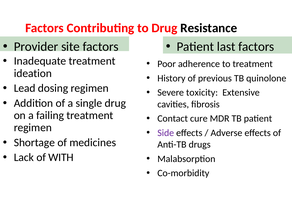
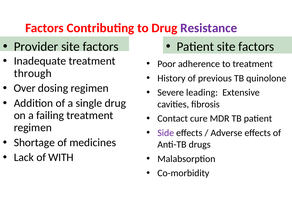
Resistance colour: black -> purple (209, 28)
Patient last: last -> site (226, 47)
ideation: ideation -> through (33, 73)
Lead: Lead -> Over (25, 88)
toxicity: toxicity -> leading (202, 93)
